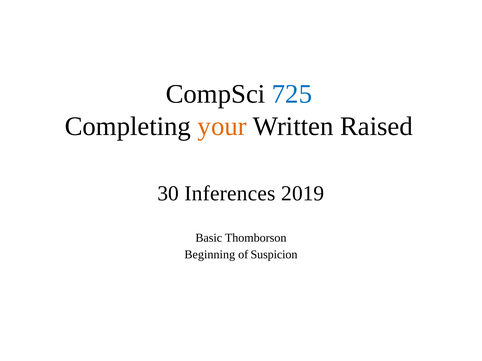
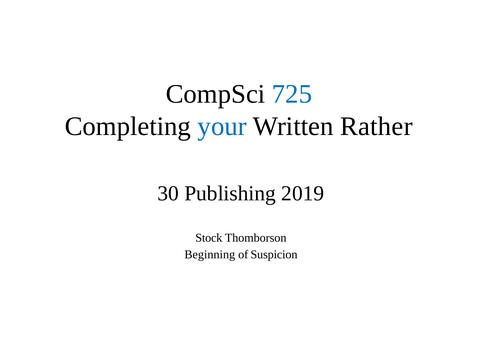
your colour: orange -> blue (222, 126)
Raised: Raised -> Rather (376, 126)
Inferences: Inferences -> Publishing (230, 194)
Basic: Basic -> Stock (209, 238)
